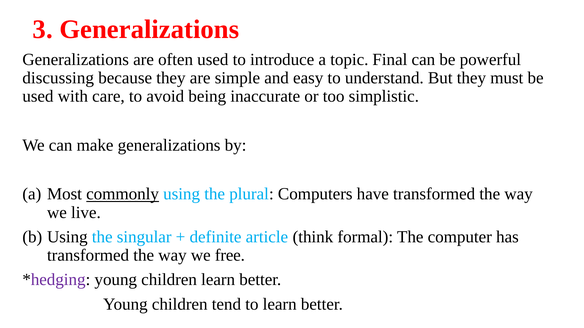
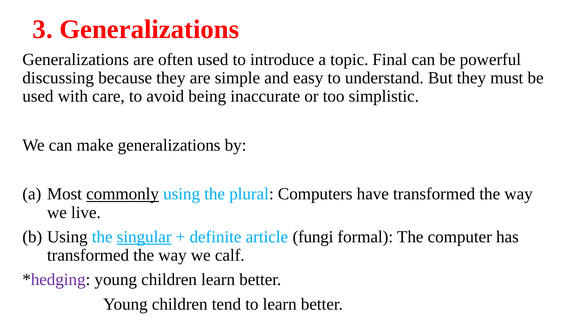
singular underline: none -> present (144, 237)
think: think -> fungi (313, 237)
free: free -> calf (230, 256)
